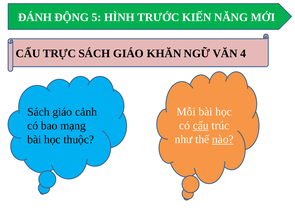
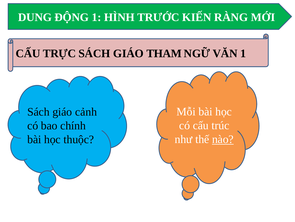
ĐÁNH: ĐÁNH -> DUNG (35, 17)
ĐỘNG 5: 5 -> 1 (96, 17)
NĂNG: NĂNG -> RÀNG (231, 17)
KHĂN: KHĂN -> THAM (164, 53)
VĂN 4: 4 -> 1 (243, 53)
cấu underline: present -> none (201, 125)
mạng: mạng -> chính (73, 125)
